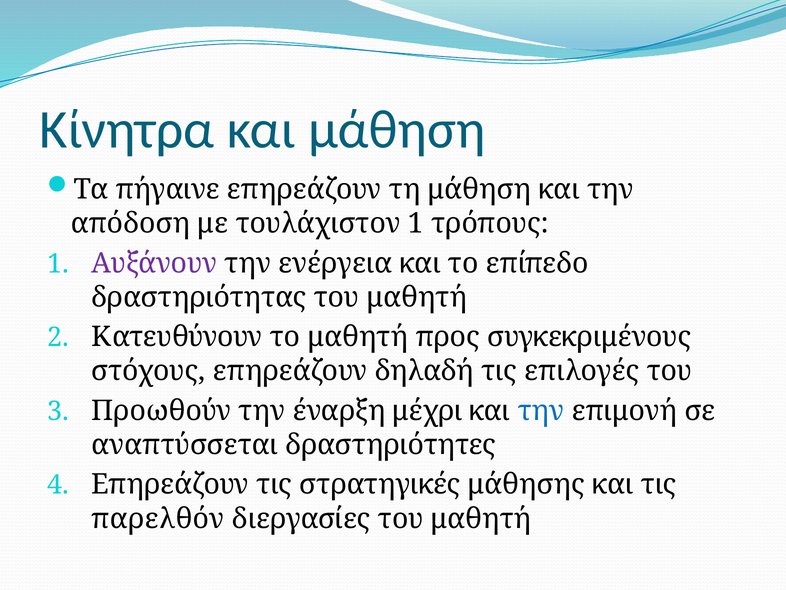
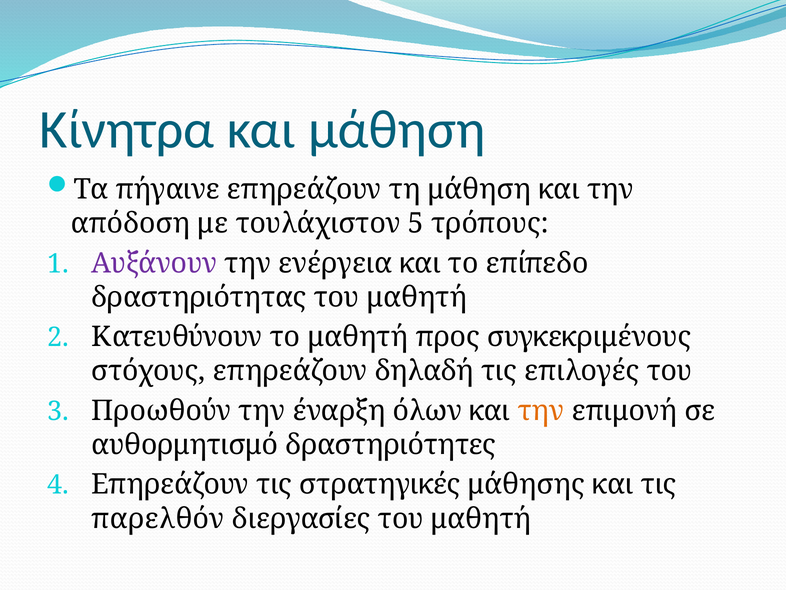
τουλάχιστον 1: 1 -> 5 (416, 223)
μέχρι: μέχρι -> όλων (427, 410)
την colour: blue -> orange (541, 410)
αναπτύσσεται: αναπτύσσεται -> αυθορμητισμό (185, 445)
